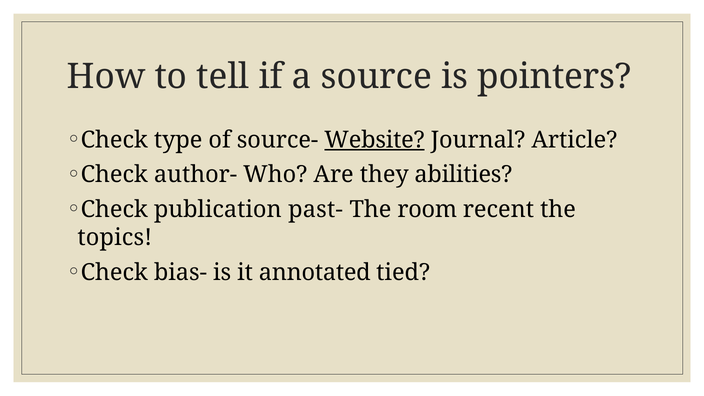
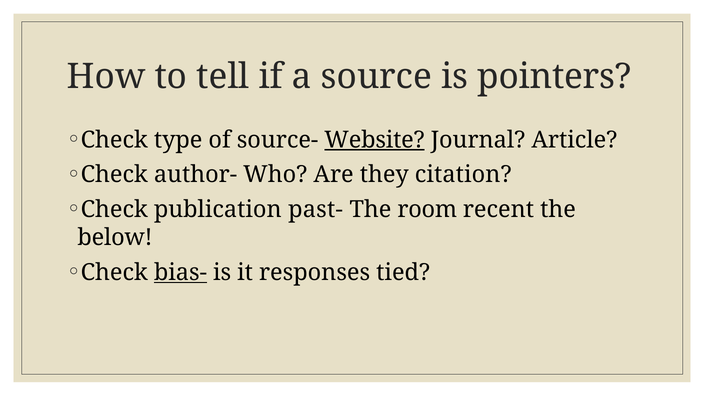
abilities: abilities -> citation (463, 175)
topics: topics -> below (115, 238)
bias- underline: none -> present (180, 272)
annotated: annotated -> responses (315, 272)
